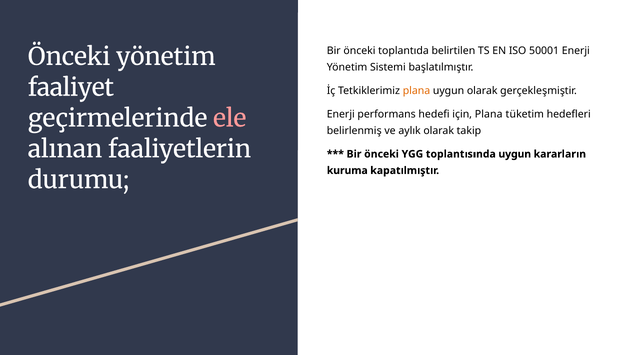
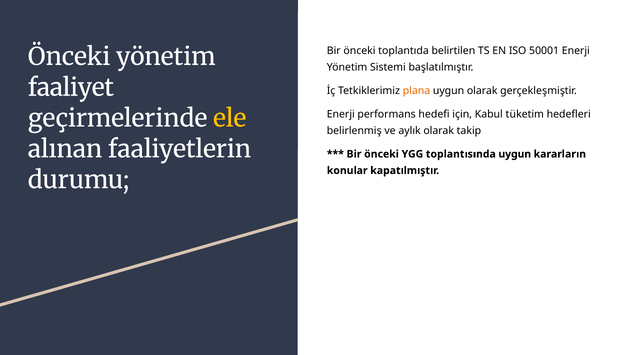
için Plana: Plana -> Kabul (489, 114)
ele colour: pink -> yellow (230, 118)
kuruma: kuruma -> konular (347, 170)
